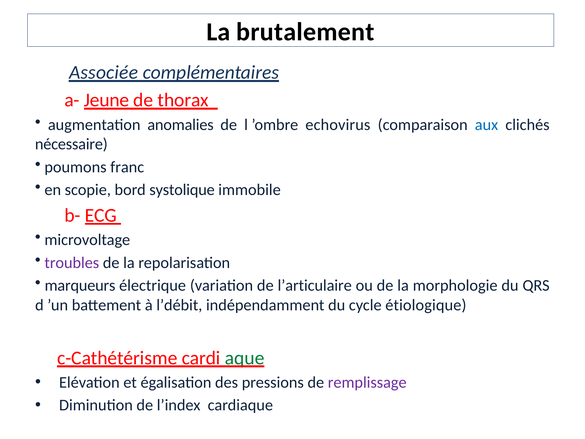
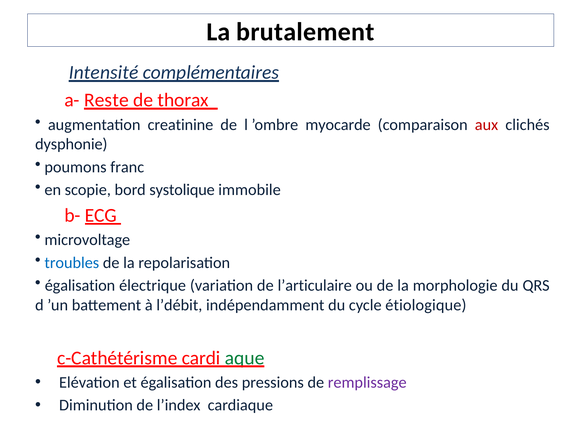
Associée: Associée -> Intensité (104, 72)
Jeune: Jeune -> Reste (106, 100)
anomalies: anomalies -> creatinine (180, 125)
echovirus: echovirus -> myocarde (338, 125)
aux colour: blue -> red (486, 125)
nécessaire: nécessaire -> dysphonie (71, 144)
troubles colour: purple -> blue (72, 263)
marqueurs: marqueurs -> égalisation (80, 285)
